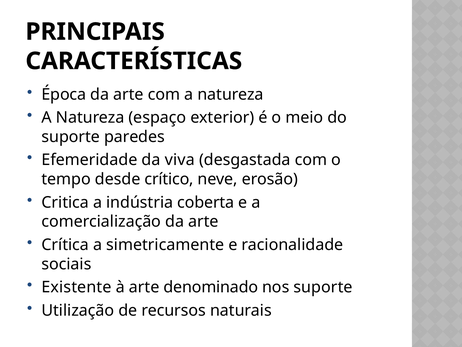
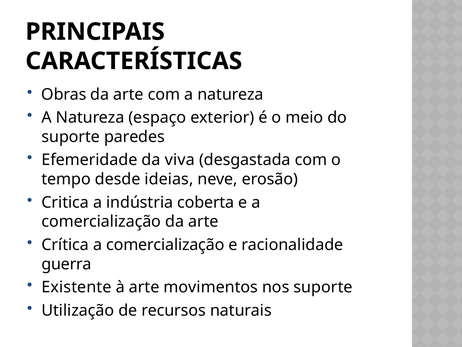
Época: Época -> Obras (64, 94)
crítico: crítico -> ideias (169, 179)
Crítica a simetricamente: simetricamente -> comercialização (165, 244)
sociais: sociais -> guerra (67, 264)
denominado: denominado -> movimentos (211, 287)
